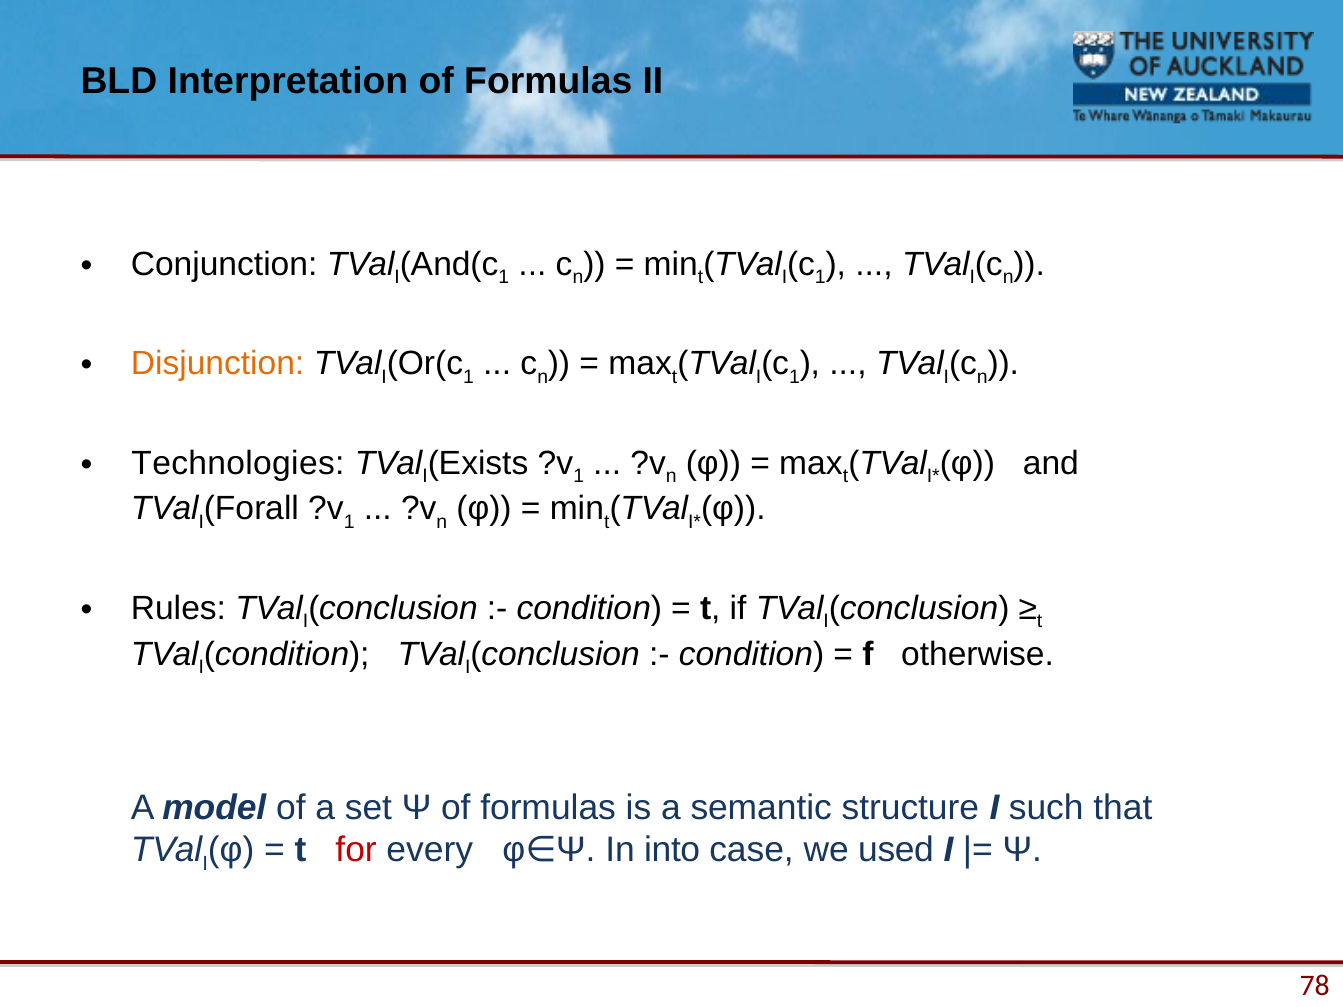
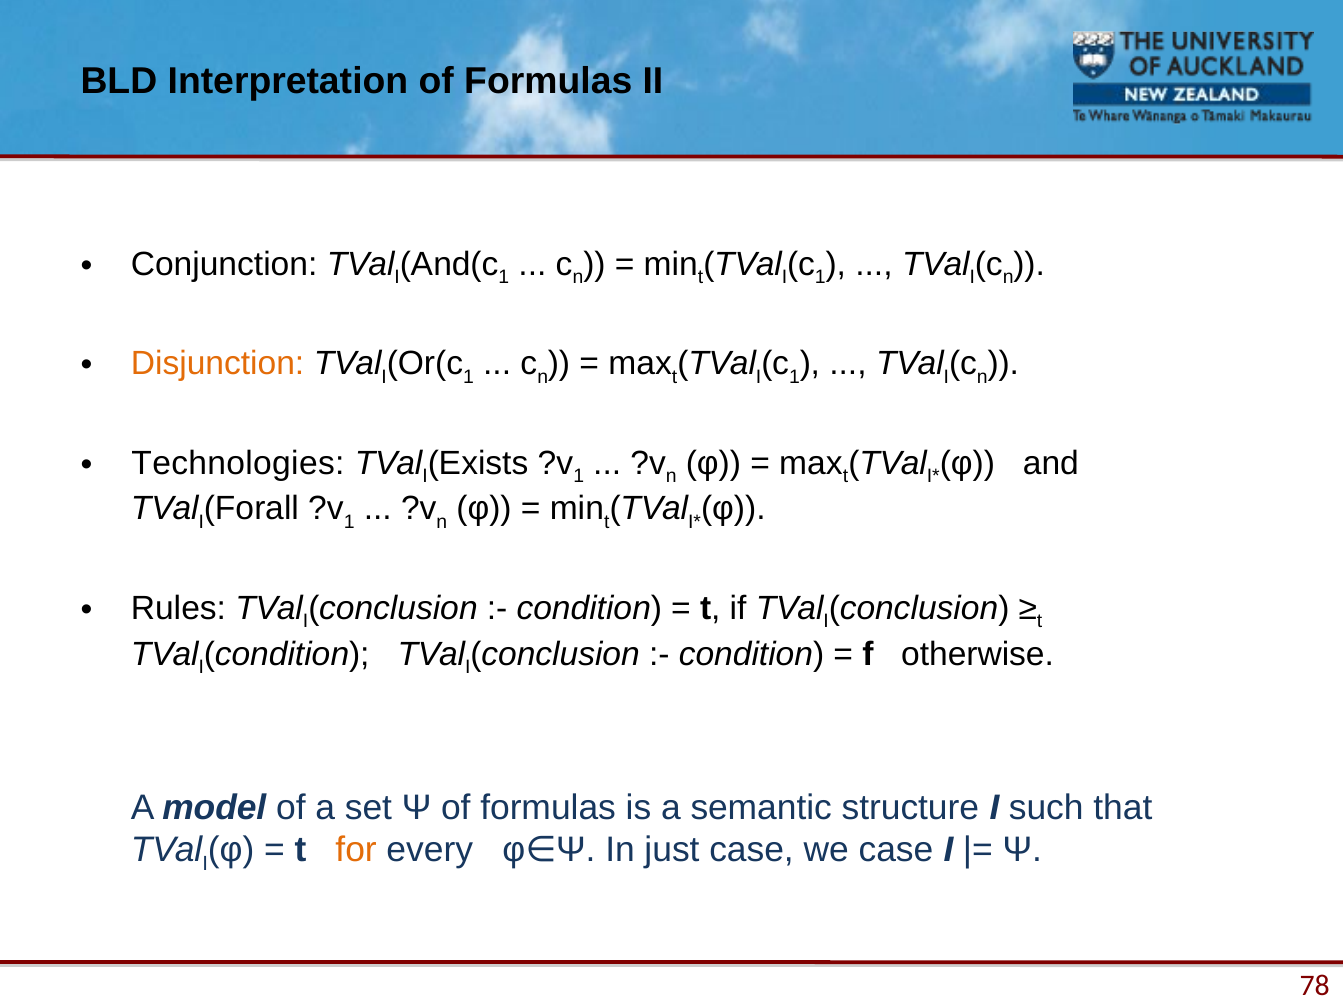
for colour: red -> orange (356, 850)
into: into -> just (672, 850)
we used: used -> case (896, 850)
